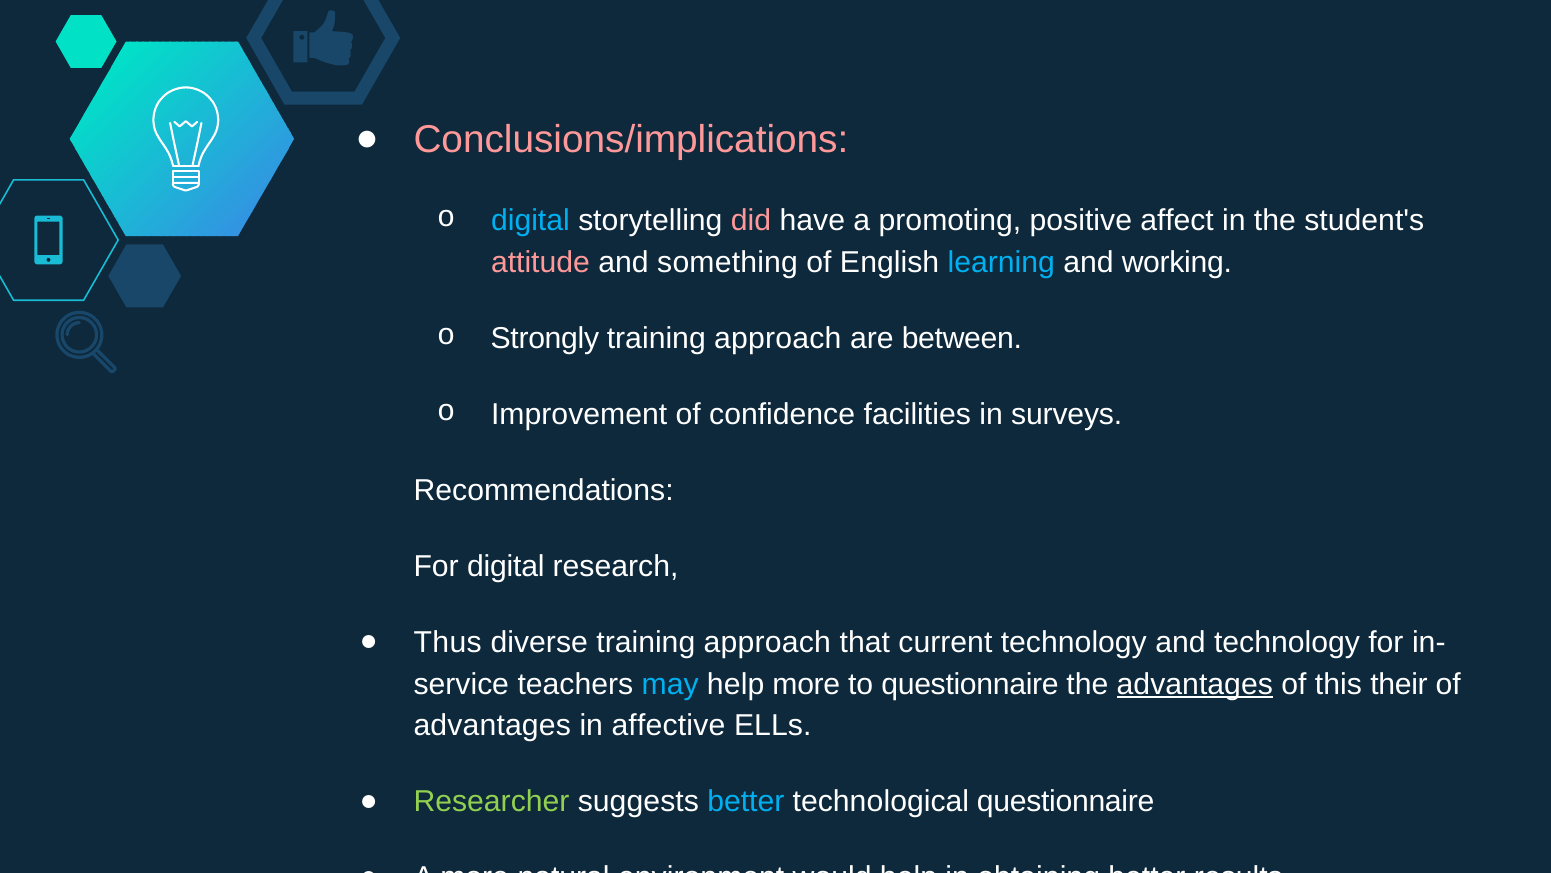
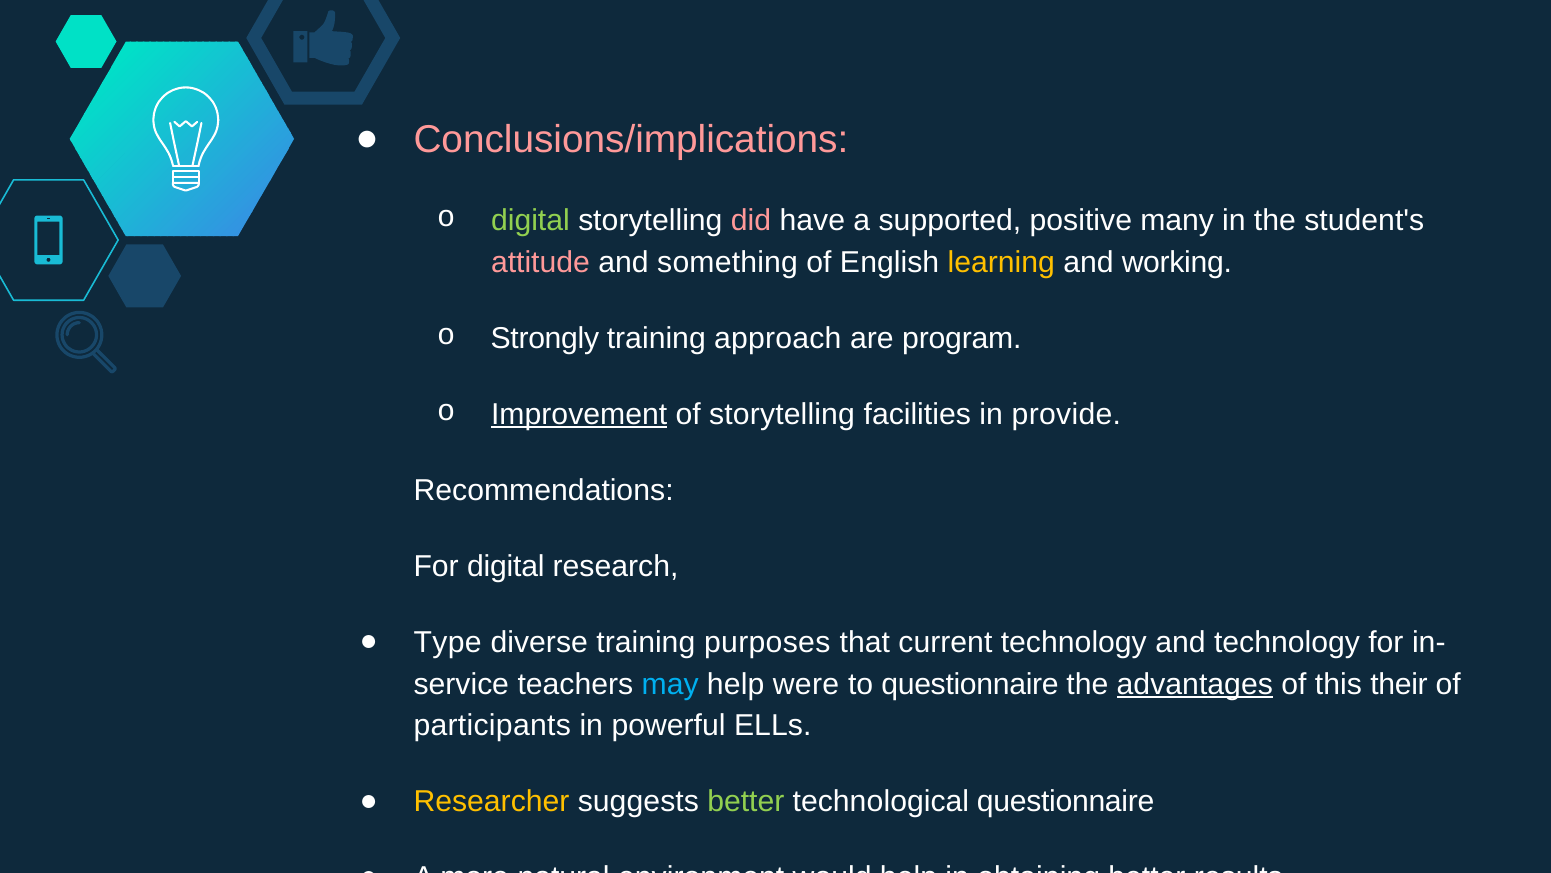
digital colour: light blue -> light green (530, 220)
promoting: promoting -> supported (950, 220)
affect: affect -> many (1177, 220)
learning colour: light blue -> yellow (1001, 262)
between: between -> program (962, 338)
Improvement underline: none -> present (579, 414)
of confidence: confidence -> storytelling (782, 414)
surveys: surveys -> provide (1066, 414)
Thus: Thus -> Type (448, 642)
diverse training approach: approach -> purposes (767, 642)
help more: more -> were (806, 684)
advantages: advantages -> participants (492, 725)
affective: affective -> powerful (669, 725)
Researcher colour: light green -> yellow (491, 801)
better colour: light blue -> light green (746, 801)
